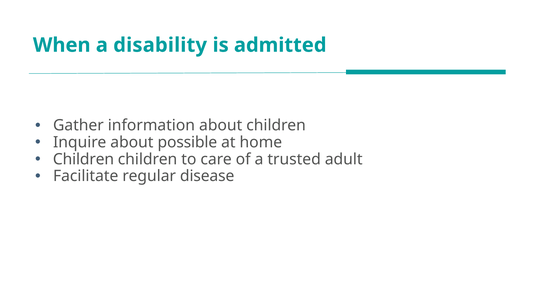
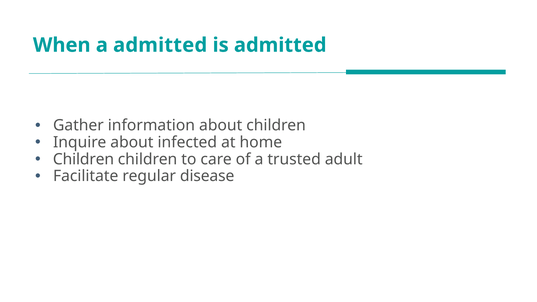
a disability: disability -> admitted (160, 45)
possible: possible -> infected (187, 142)
